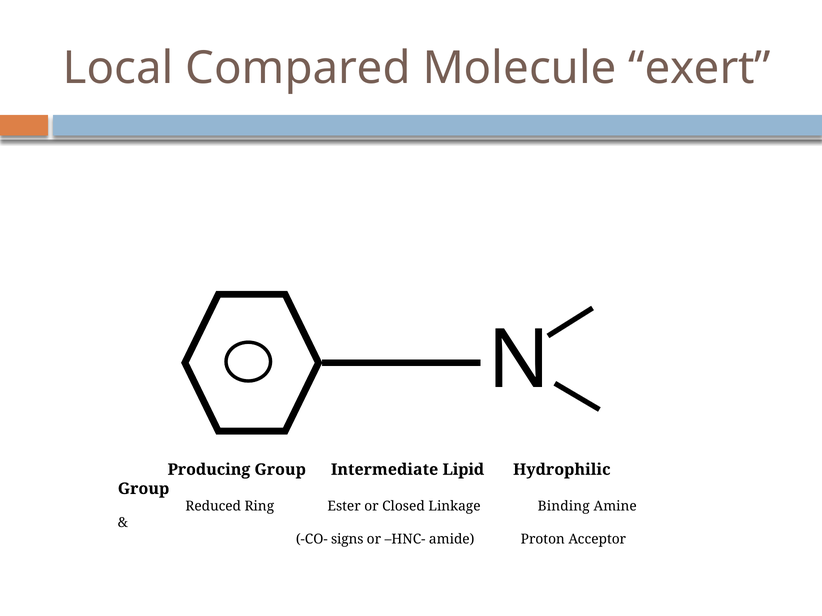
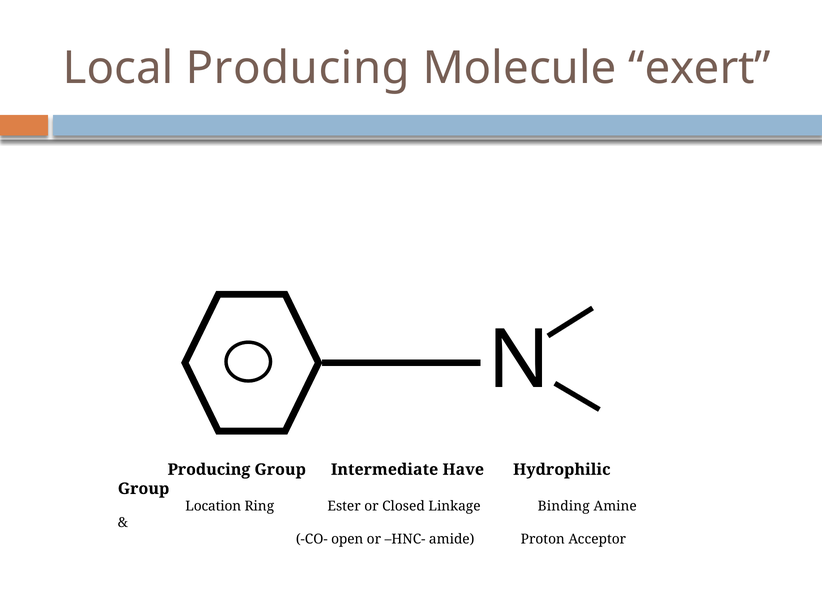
Local Compared: Compared -> Producing (298, 68)
Lipid: Lipid -> Have (463, 470)
Reduced: Reduced -> Location (213, 507)
signs: signs -> open (347, 540)
